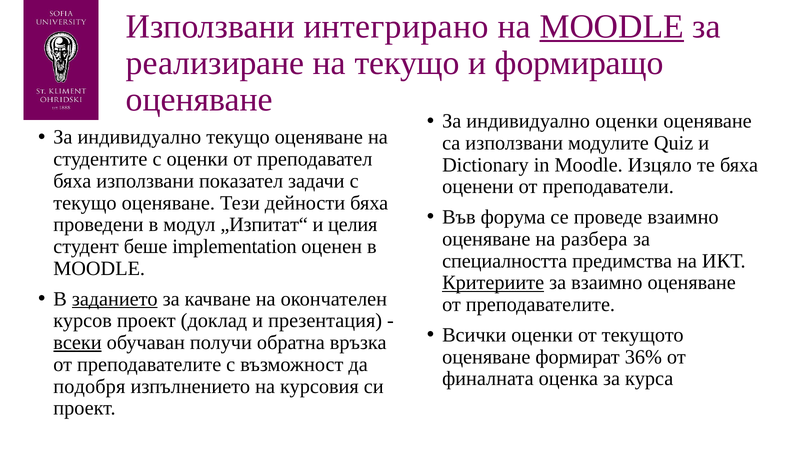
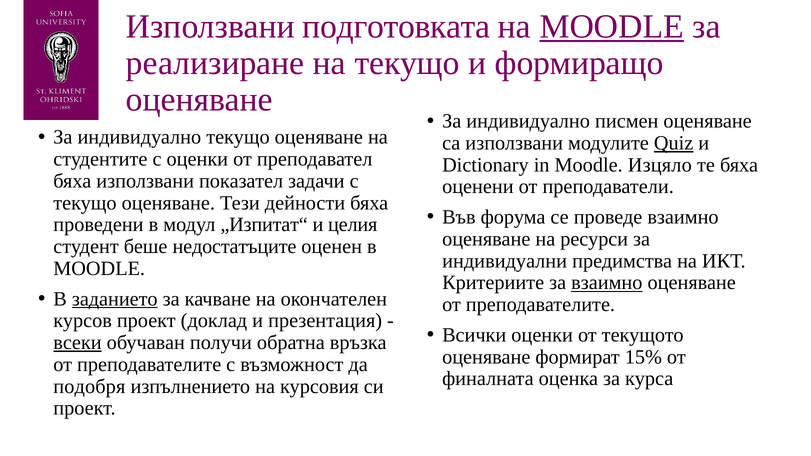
интегрирано: интегрирано -> подготовката (396, 27)
индивидуално оценки: оценки -> писмен (627, 121)
Quiz underline: none -> present (674, 143)
разбера: разбера -> ресурси (594, 239)
implementation: implementation -> недостатъците (234, 247)
специалността: специалността -> индивидуални (505, 261)
Критериите underline: present -> none (493, 283)
взаимно underline: none -> present (607, 283)
36%: 36% -> 15% (643, 357)
